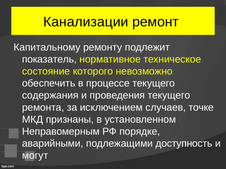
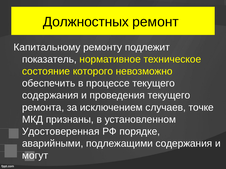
Канализации: Канализации -> Должностных (86, 22)
Неправомерным: Неправомерным -> Удостоверенная (61, 132)
подлежащими доступность: доступность -> содержания (184, 144)
